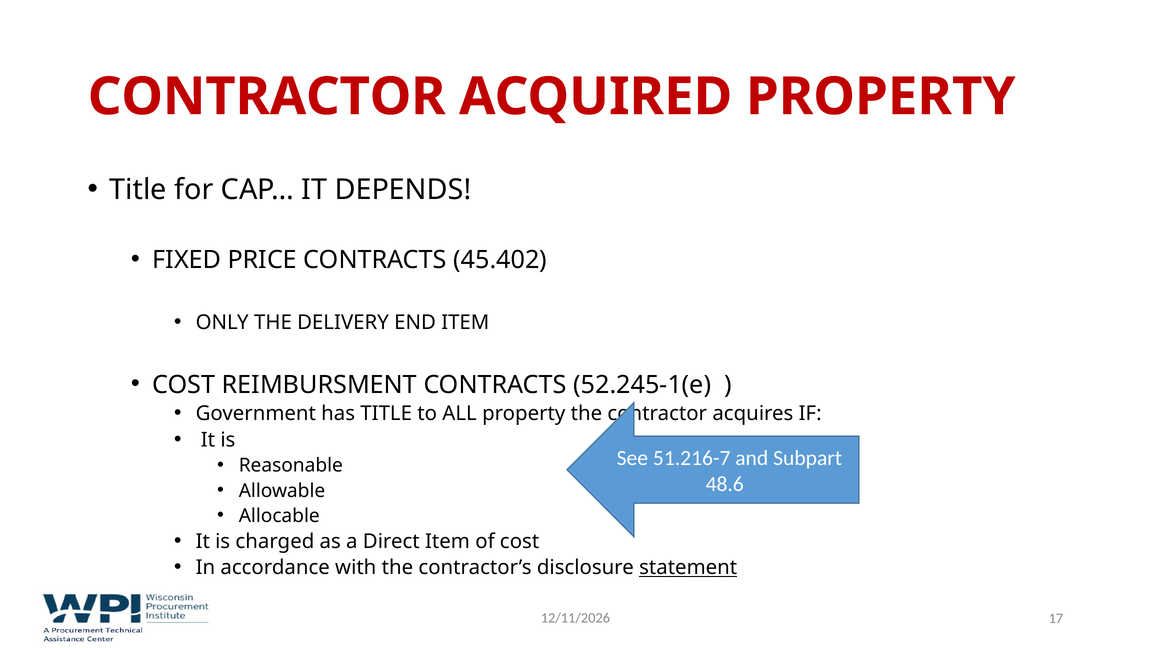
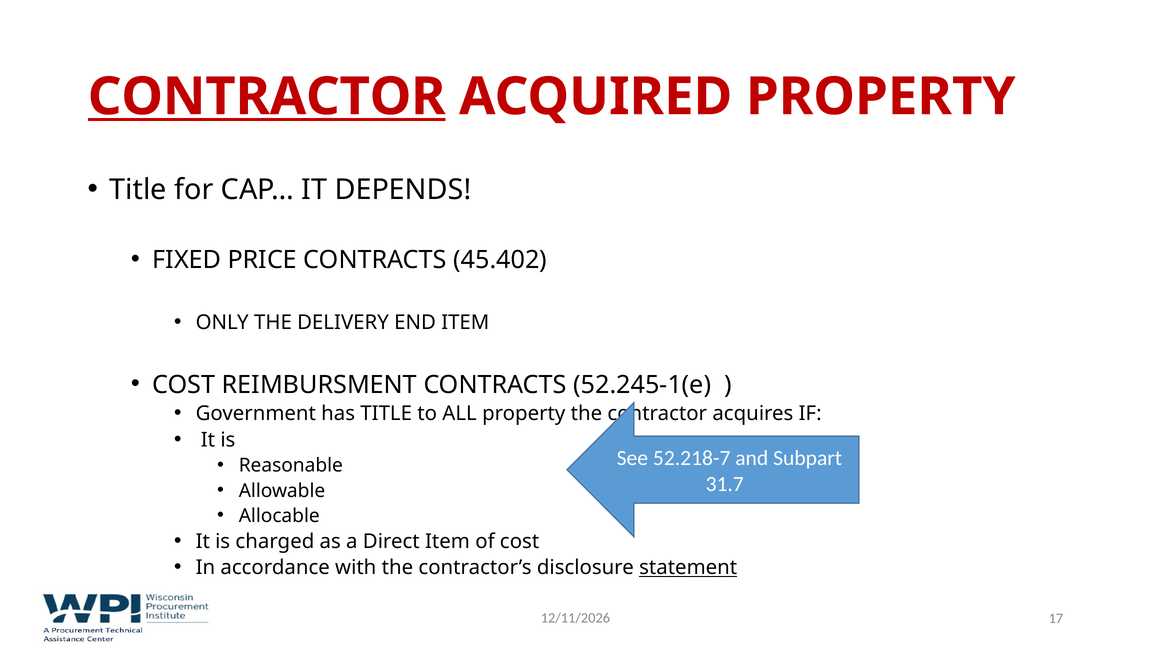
CONTRACTOR underline: none -> present (267, 97)
51.216-7: 51.216-7 -> 52.218-7 (692, 458)
48.6: 48.6 -> 31.7 (725, 484)
